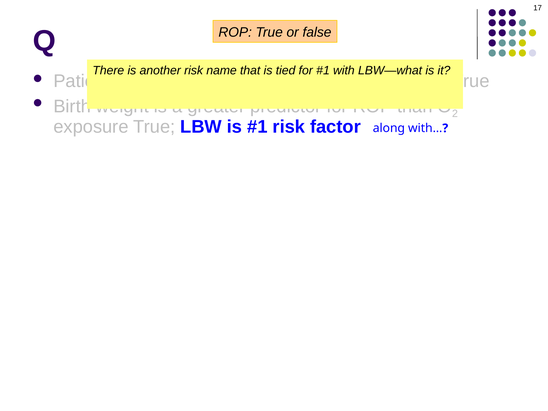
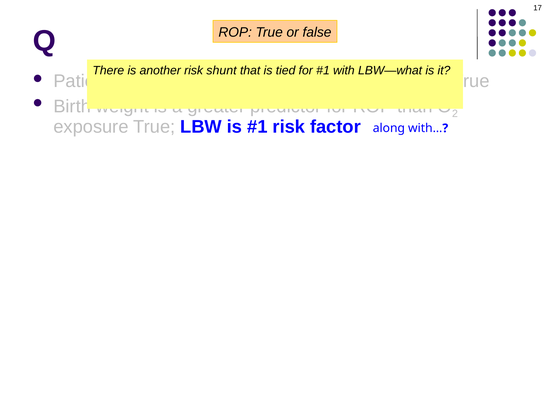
name: name -> shunt (221, 70)
